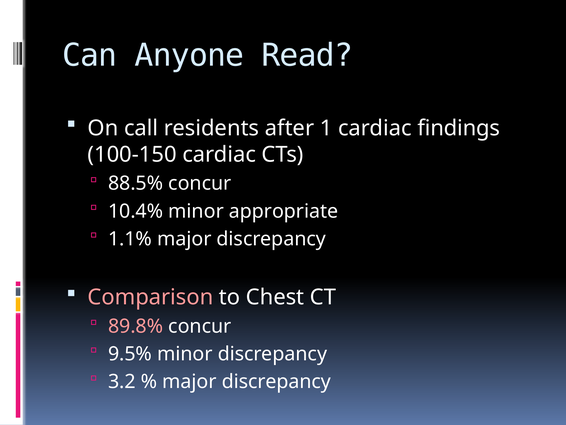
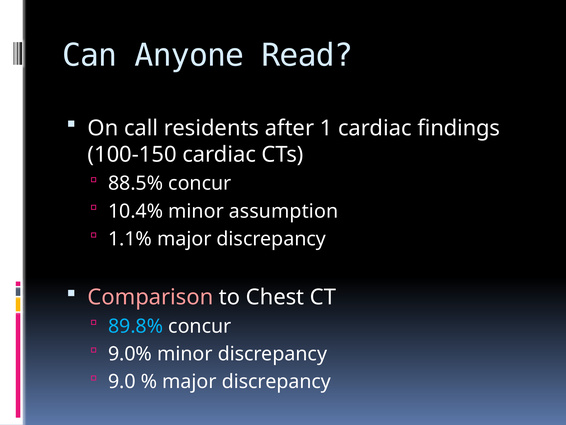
appropriate: appropriate -> assumption (284, 211)
89.8% colour: pink -> light blue (136, 326)
9.5%: 9.5% -> 9.0% (130, 353)
3.2: 3.2 -> 9.0 (122, 381)
